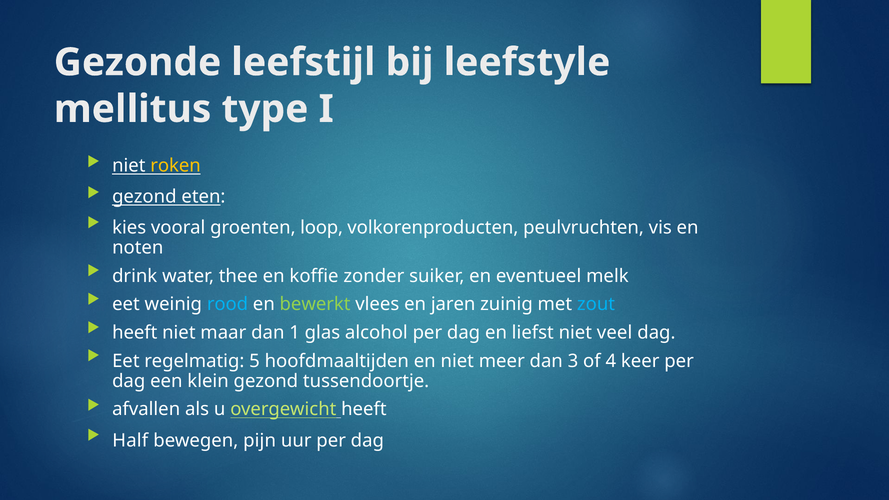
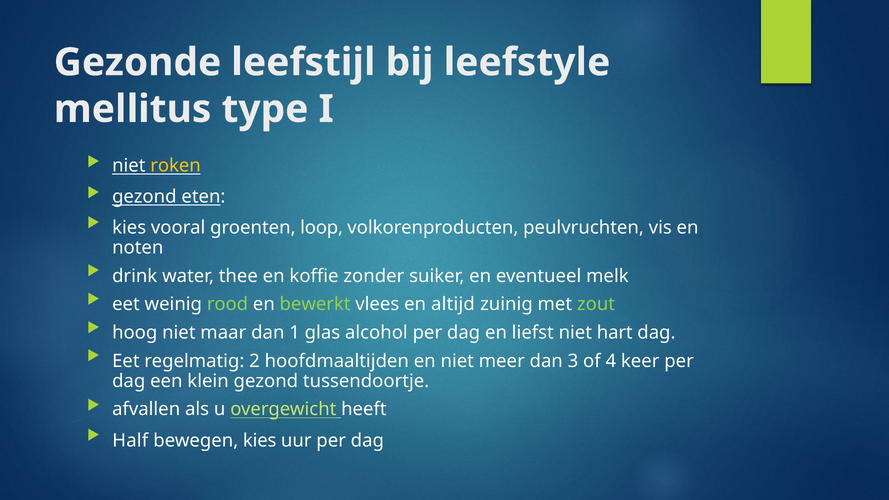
rood colour: light blue -> light green (228, 304)
jaren: jaren -> altijd (453, 304)
zout colour: light blue -> light green (596, 304)
heeft: heeft -> hoog (135, 333)
veel: veel -> hart (615, 333)
5: 5 -> 2 (255, 361)
bewegen pijn: pijn -> kies (260, 440)
